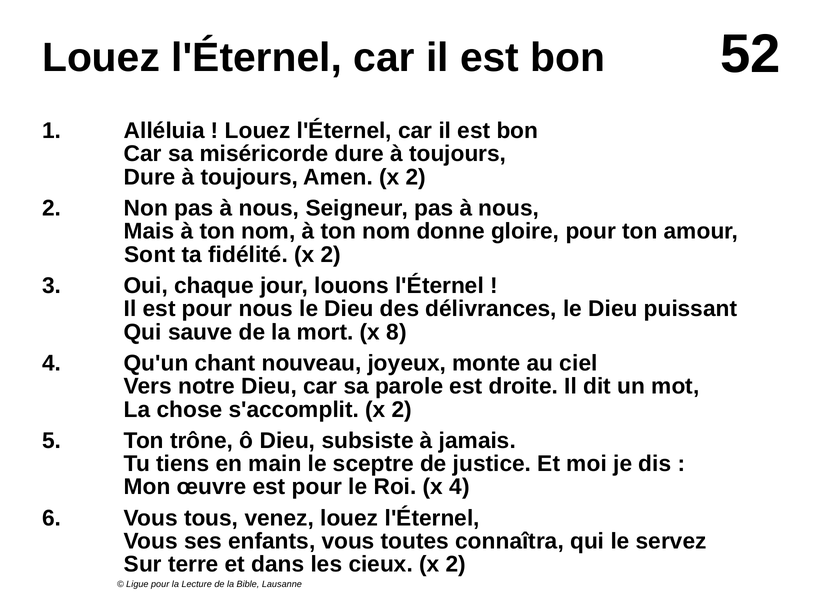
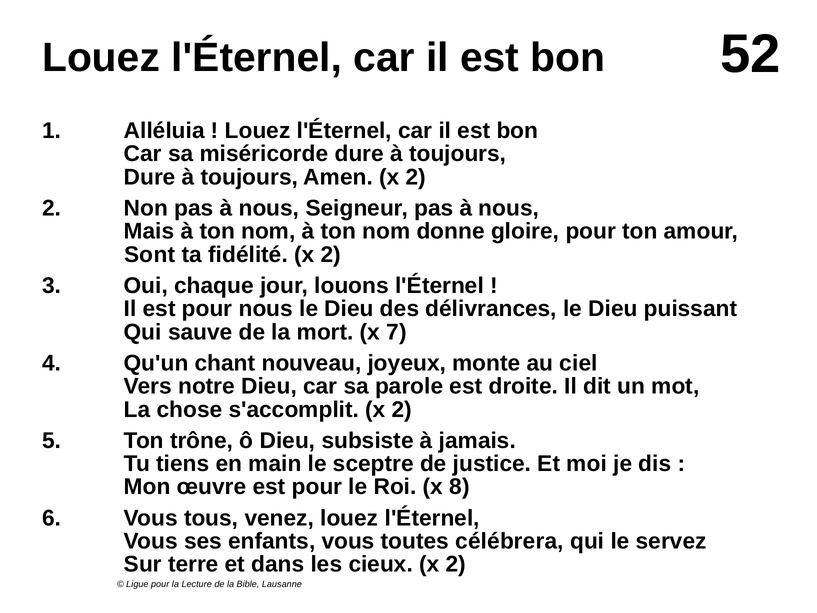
8: 8 -> 7 (396, 332)
x 4: 4 -> 8 (459, 487)
connaîtra: connaîtra -> célébrera (510, 541)
